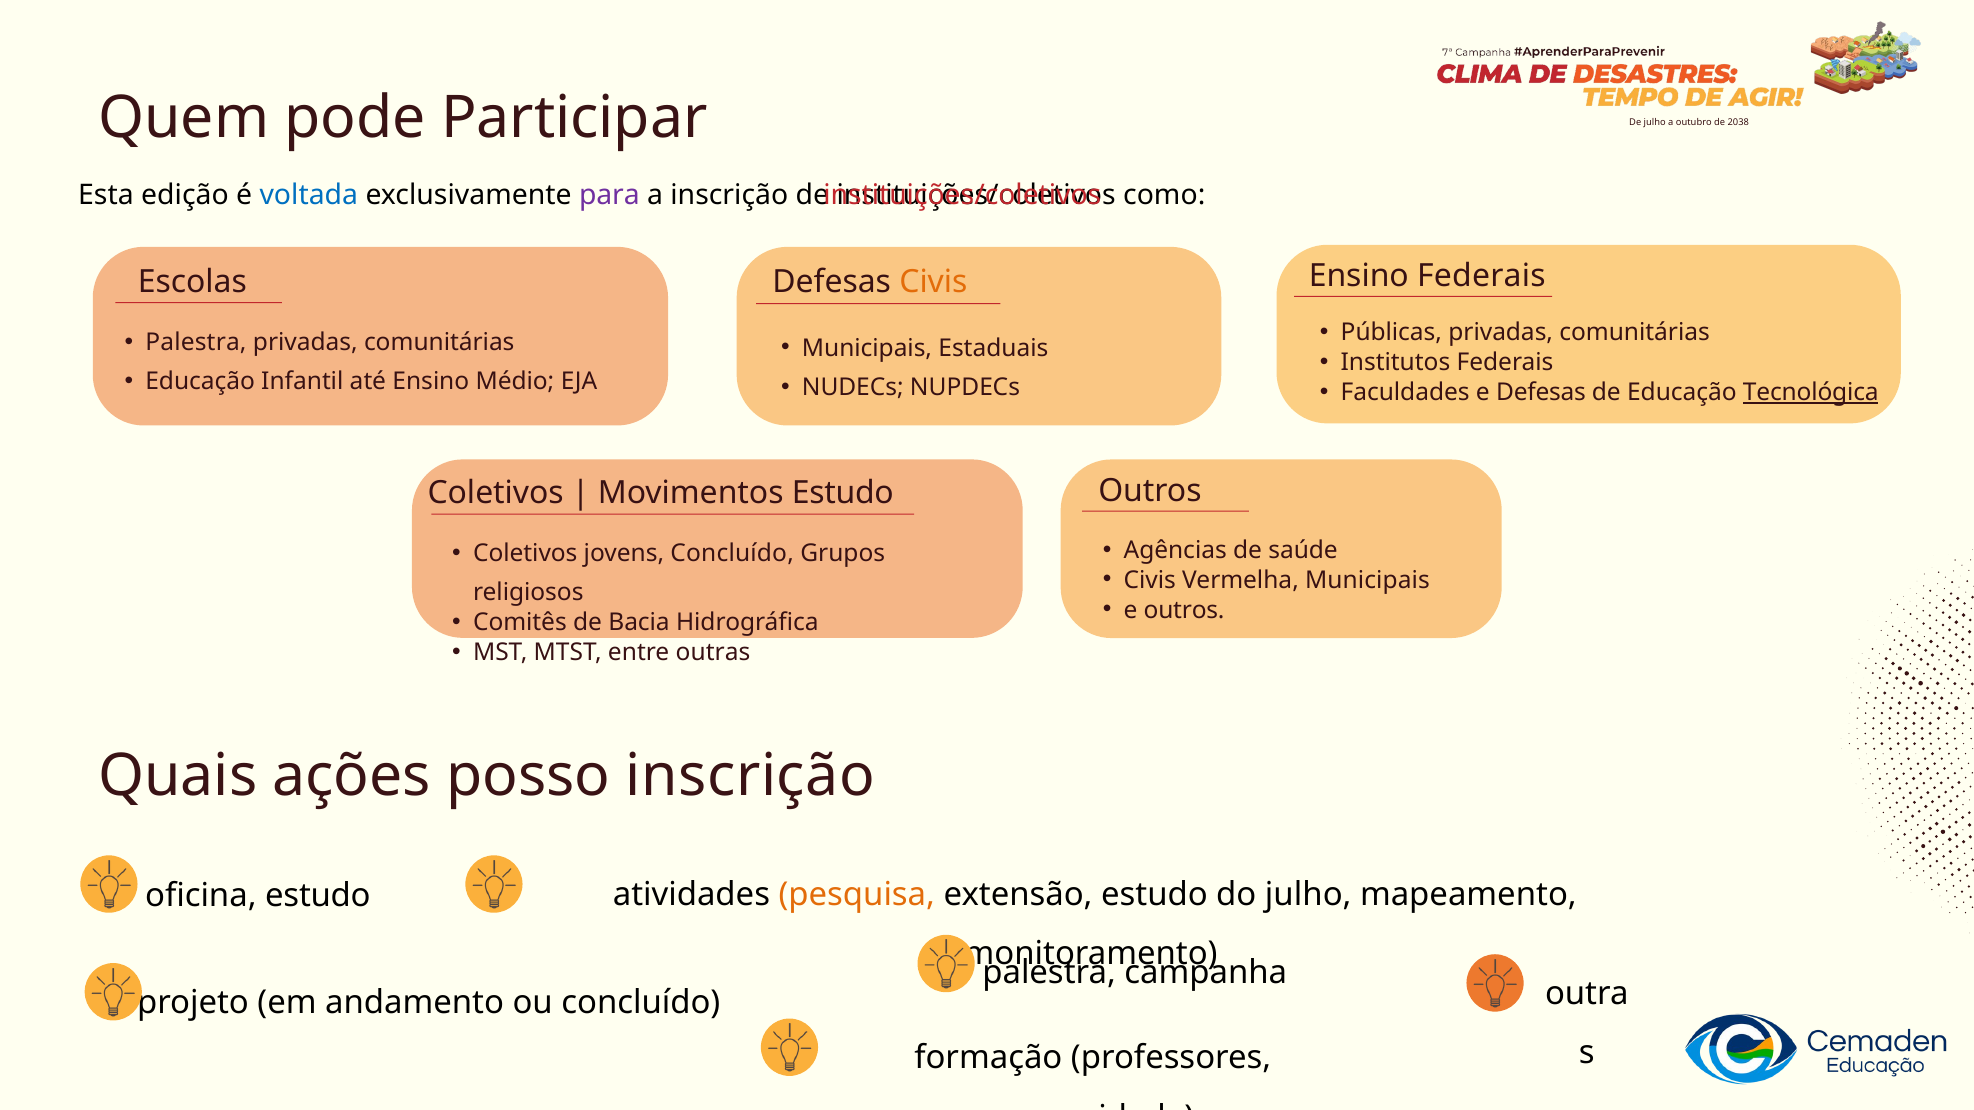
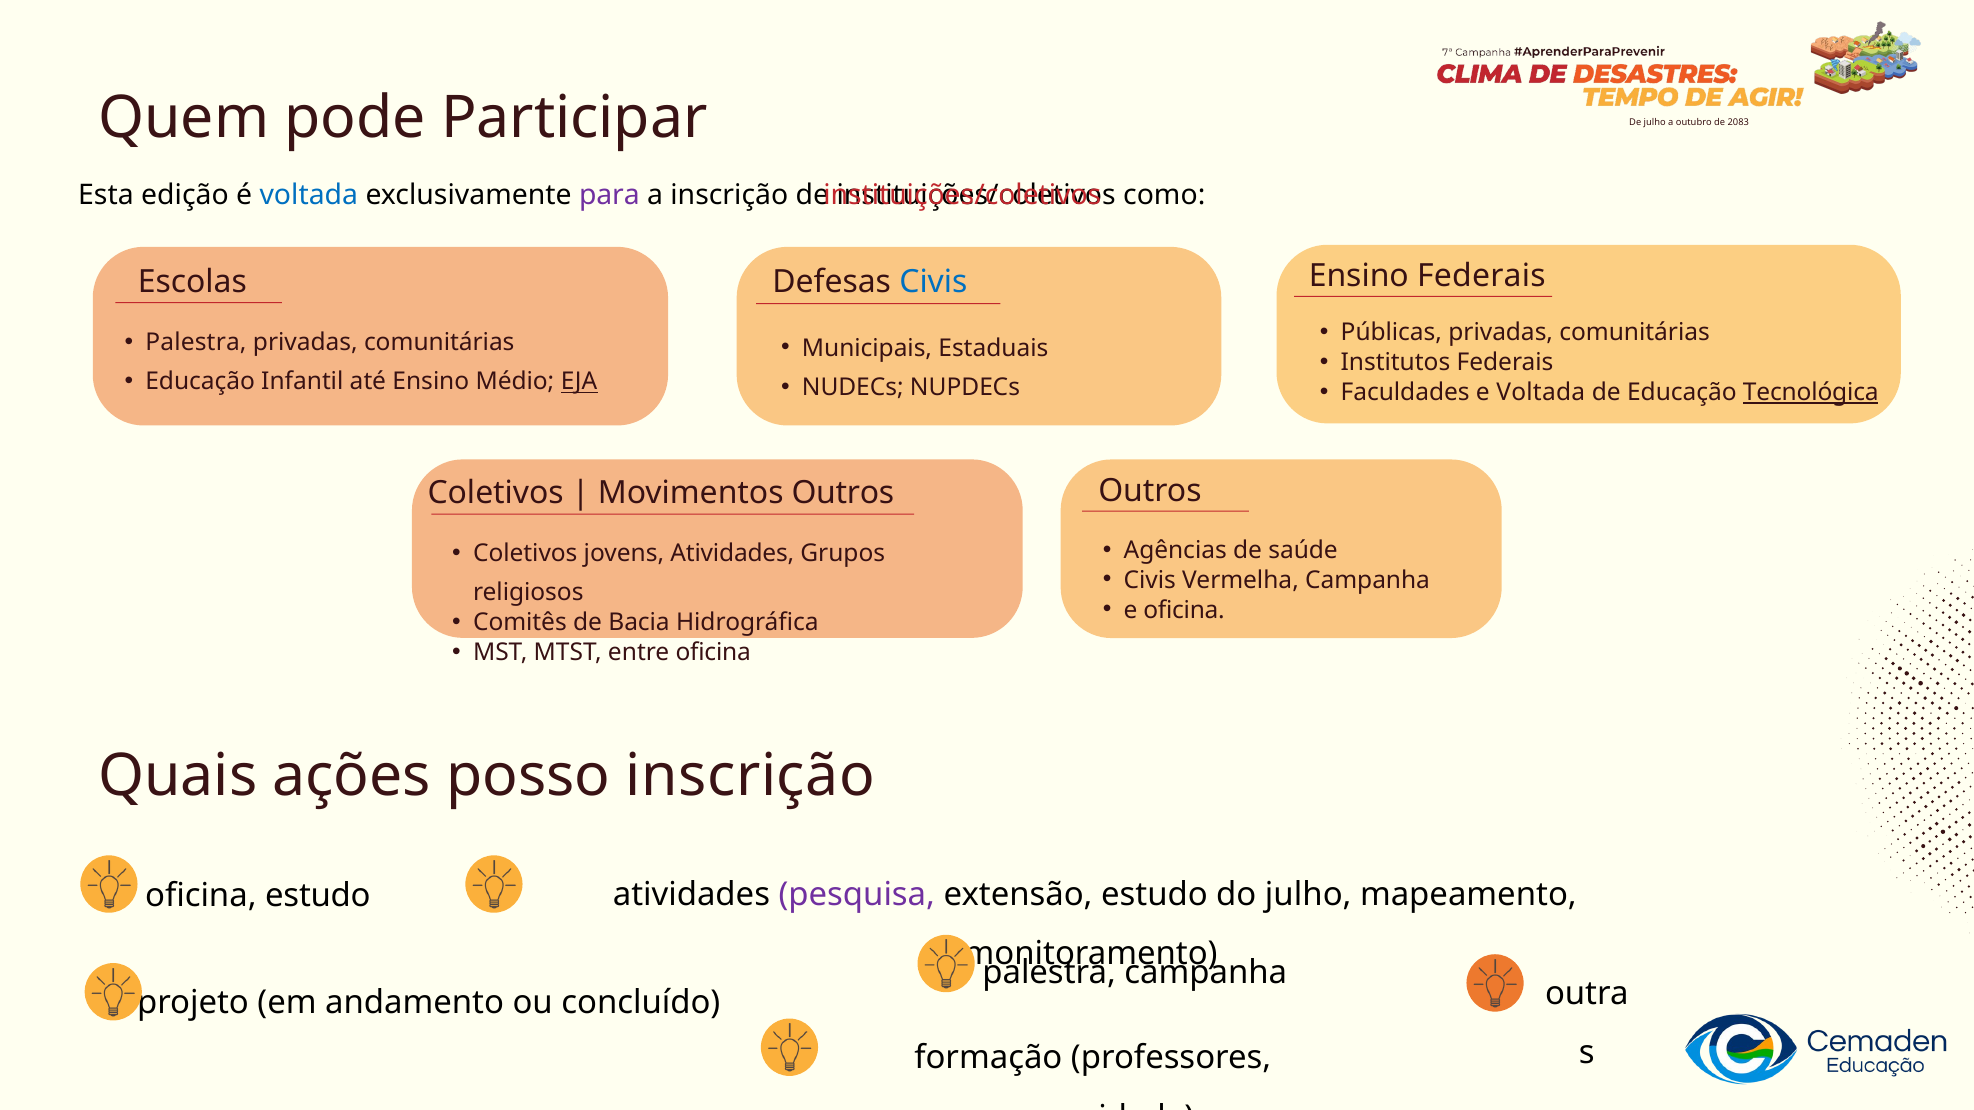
2038: 2038 -> 2083 (1738, 122)
Civis colour: orange -> blue (933, 282)
EJA underline: none -> present (579, 382)
e Defesas: Defesas -> Voltada (1541, 392)
Movimentos Estudo: Estudo -> Outros (843, 493)
jovens Concluído: Concluído -> Atividades (732, 554)
Vermelha Municipais: Municipais -> Campanha (1368, 580)
e outros: outros -> oficina (1184, 610)
entre outras: outras -> oficina (713, 653)
pesquisa colour: orange -> purple (857, 895)
